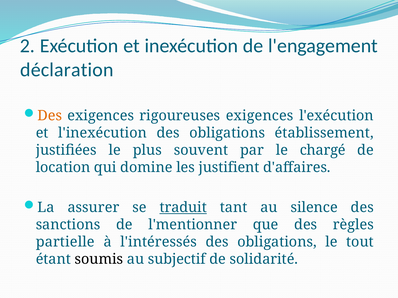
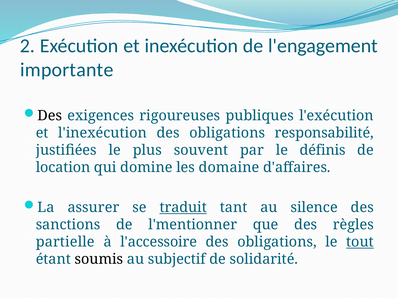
déclaration: déclaration -> importante (67, 70)
Des colour: orange -> black (50, 116)
rigoureuses exigences: exigences -> publiques (260, 116)
établissement: établissement -> responsabilité (324, 133)
chargé: chargé -> définis (323, 150)
justifient: justifient -> domaine (229, 168)
l'intéressés: l'intéressés -> l'accessoire (159, 242)
tout underline: none -> present (360, 242)
